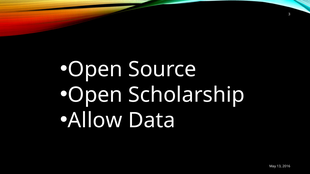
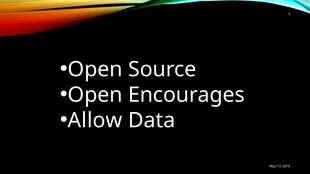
Scholarship: Scholarship -> Encourages (186, 95)
